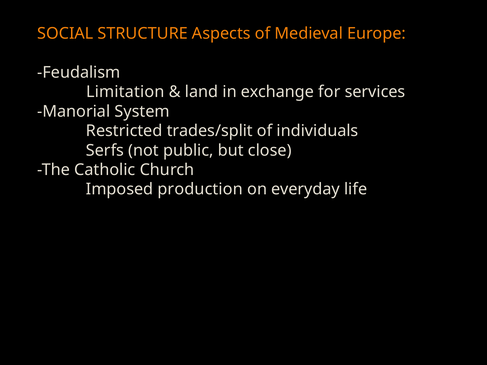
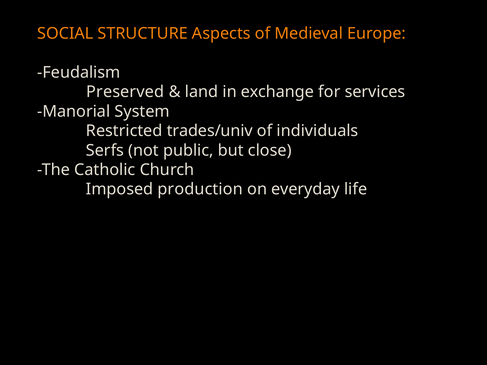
Limitation: Limitation -> Preserved (125, 92)
trades/split: trades/split -> trades/univ (210, 131)
